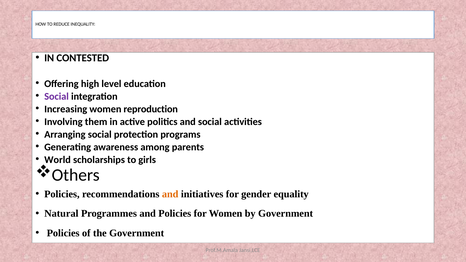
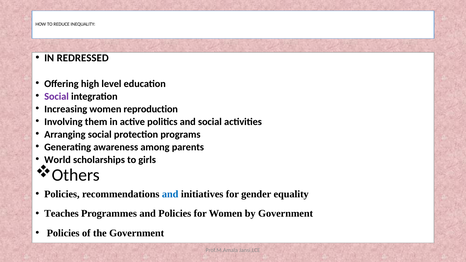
CONTESTED: CONTESTED -> REDRESSED (83, 58)
and colour: orange -> blue (170, 194)
Natural: Natural -> Teaches (61, 214)
